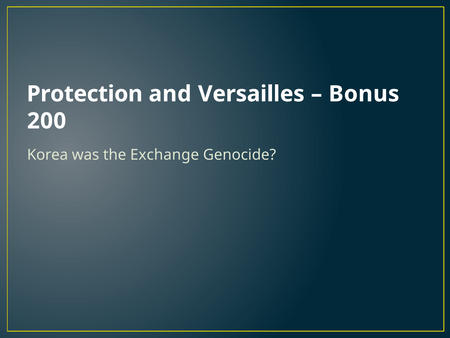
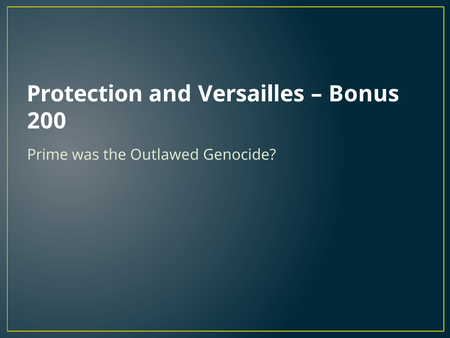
Korea: Korea -> Prime (48, 155)
Exchange: Exchange -> Outlawed (165, 155)
